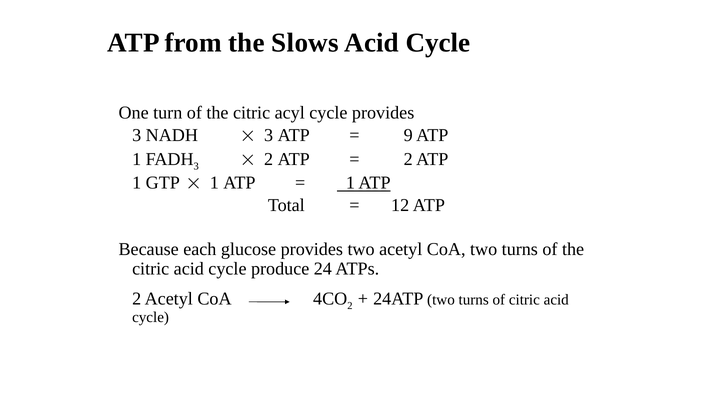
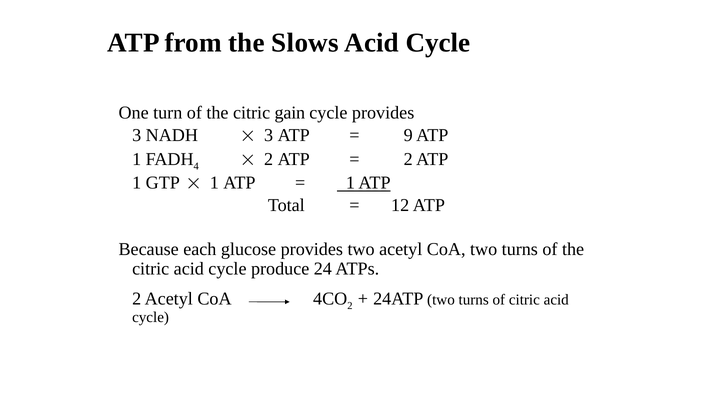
acyl: acyl -> gain (290, 113)
3: 3 -> 4 (196, 166)
